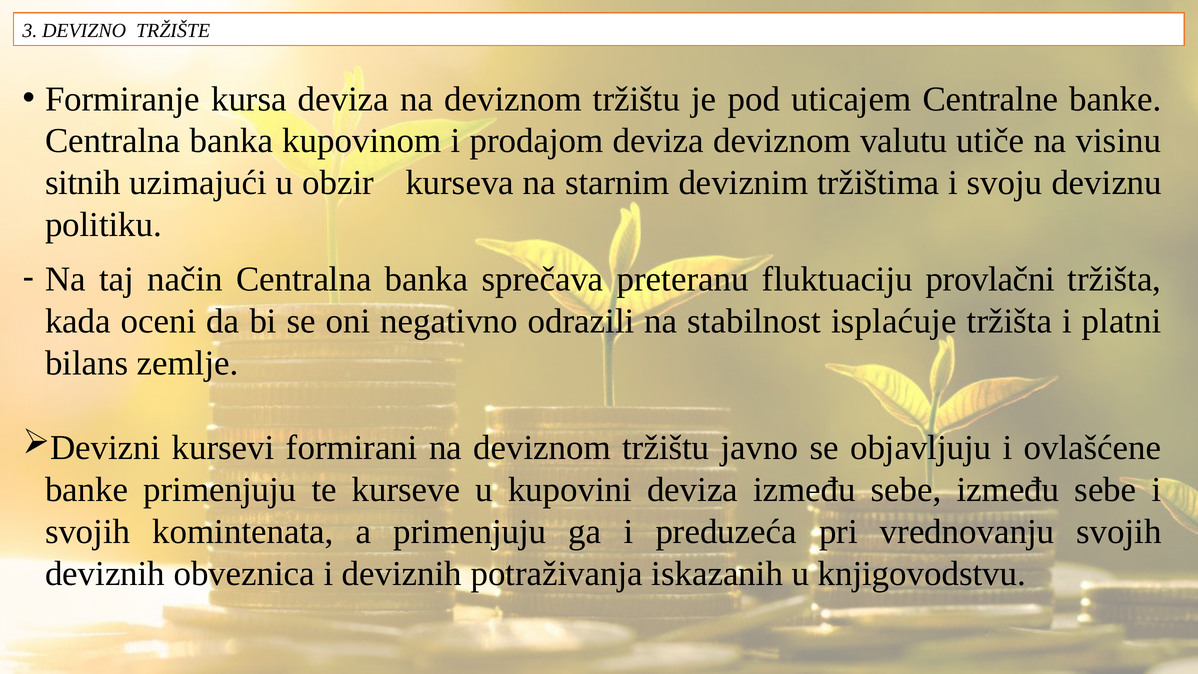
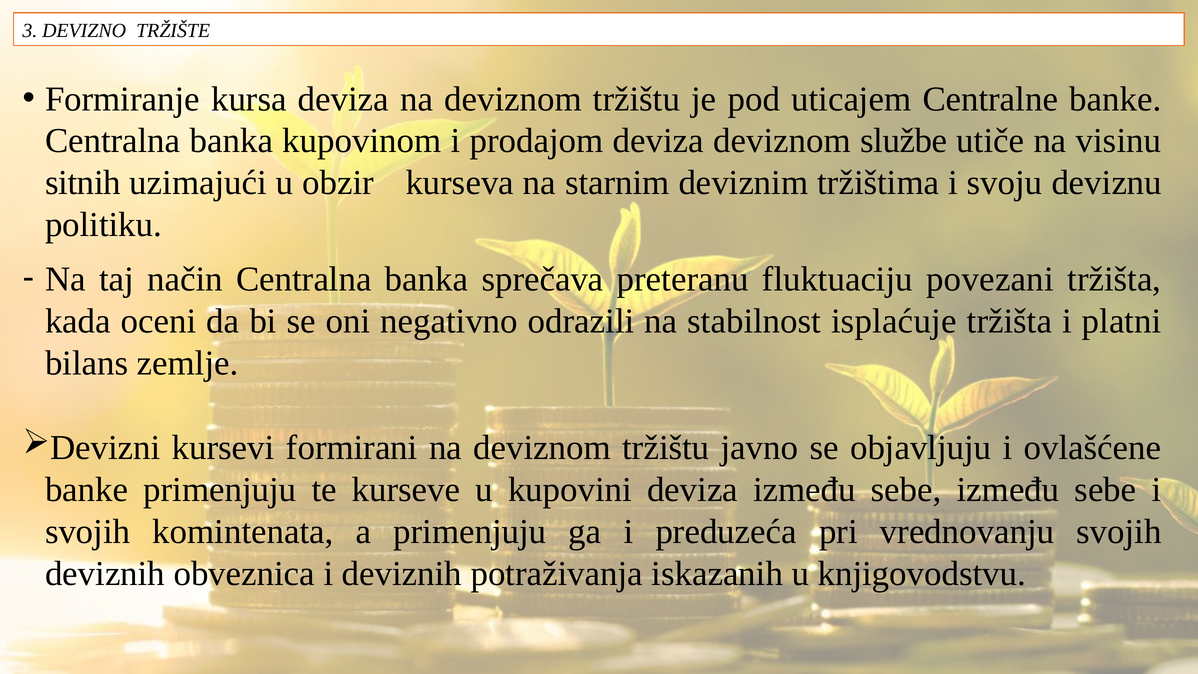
valutu: valutu -> službe (904, 141)
provlačni: provlačni -> povezani (990, 279)
